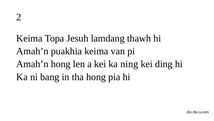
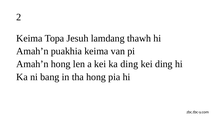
ka ning: ning -> ding (129, 64)
